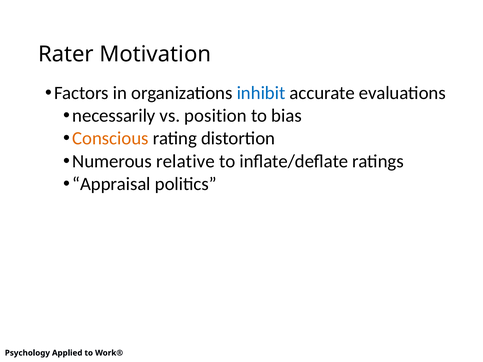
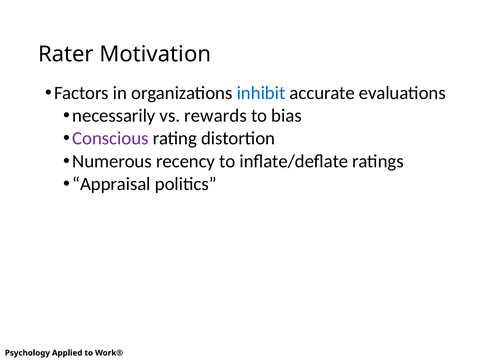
position: position -> rewards (216, 116)
Conscious colour: orange -> purple (110, 139)
relative: relative -> recency (186, 161)
